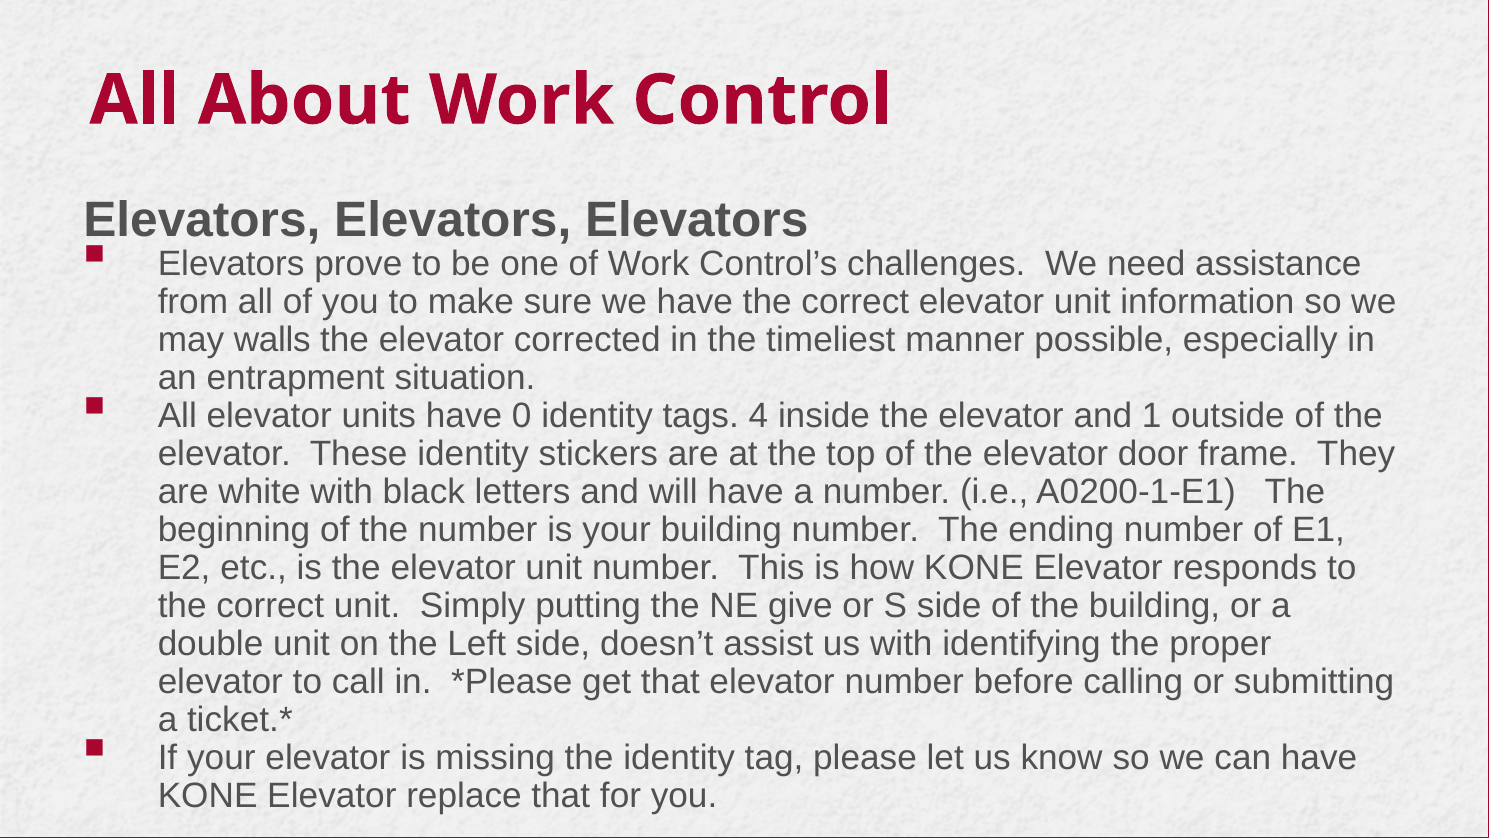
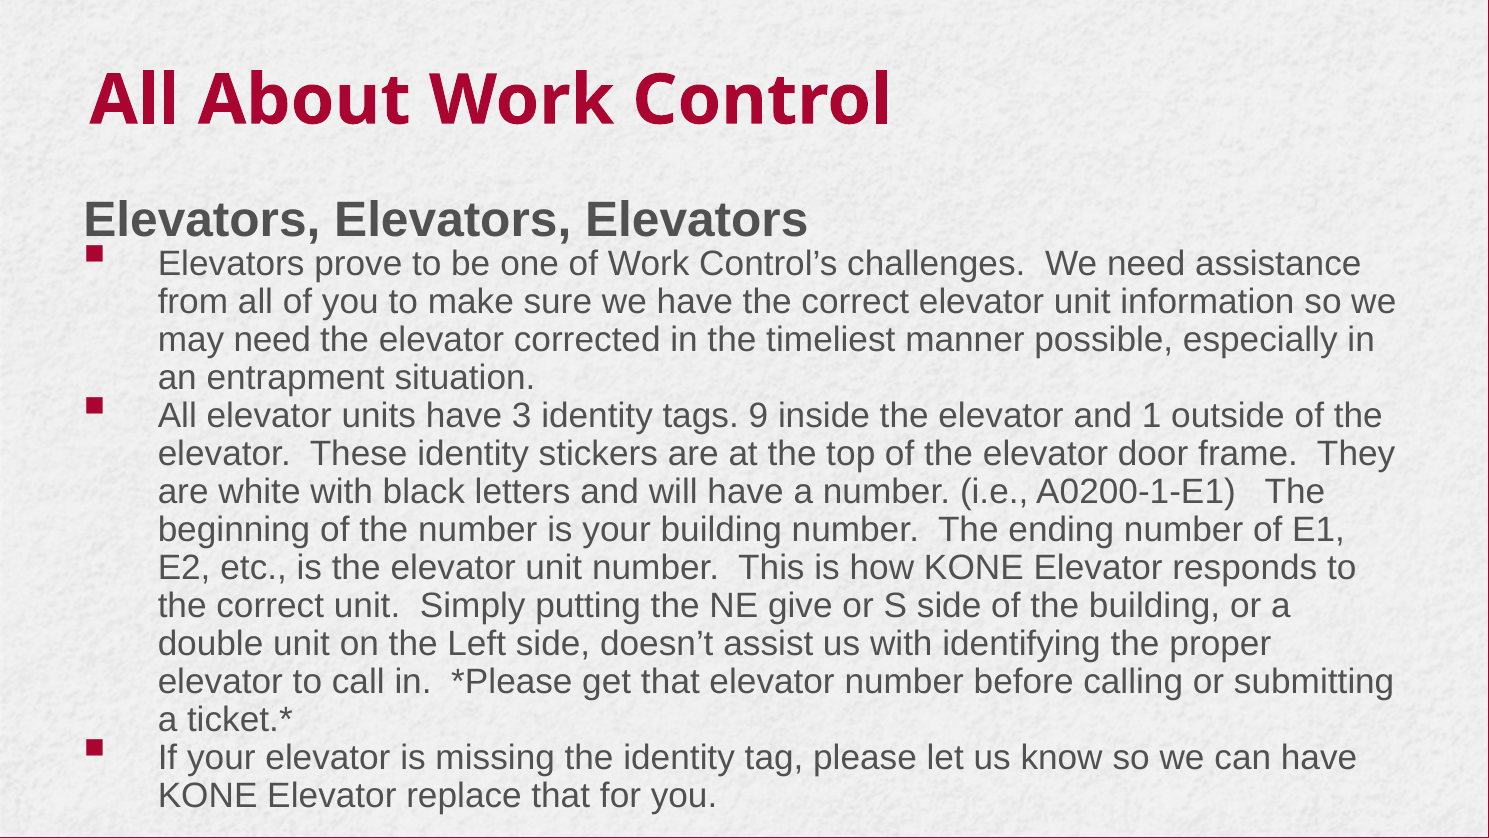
may walls: walls -> need (272, 340)
0: 0 -> 3 (522, 416)
4: 4 -> 9 (758, 416)
